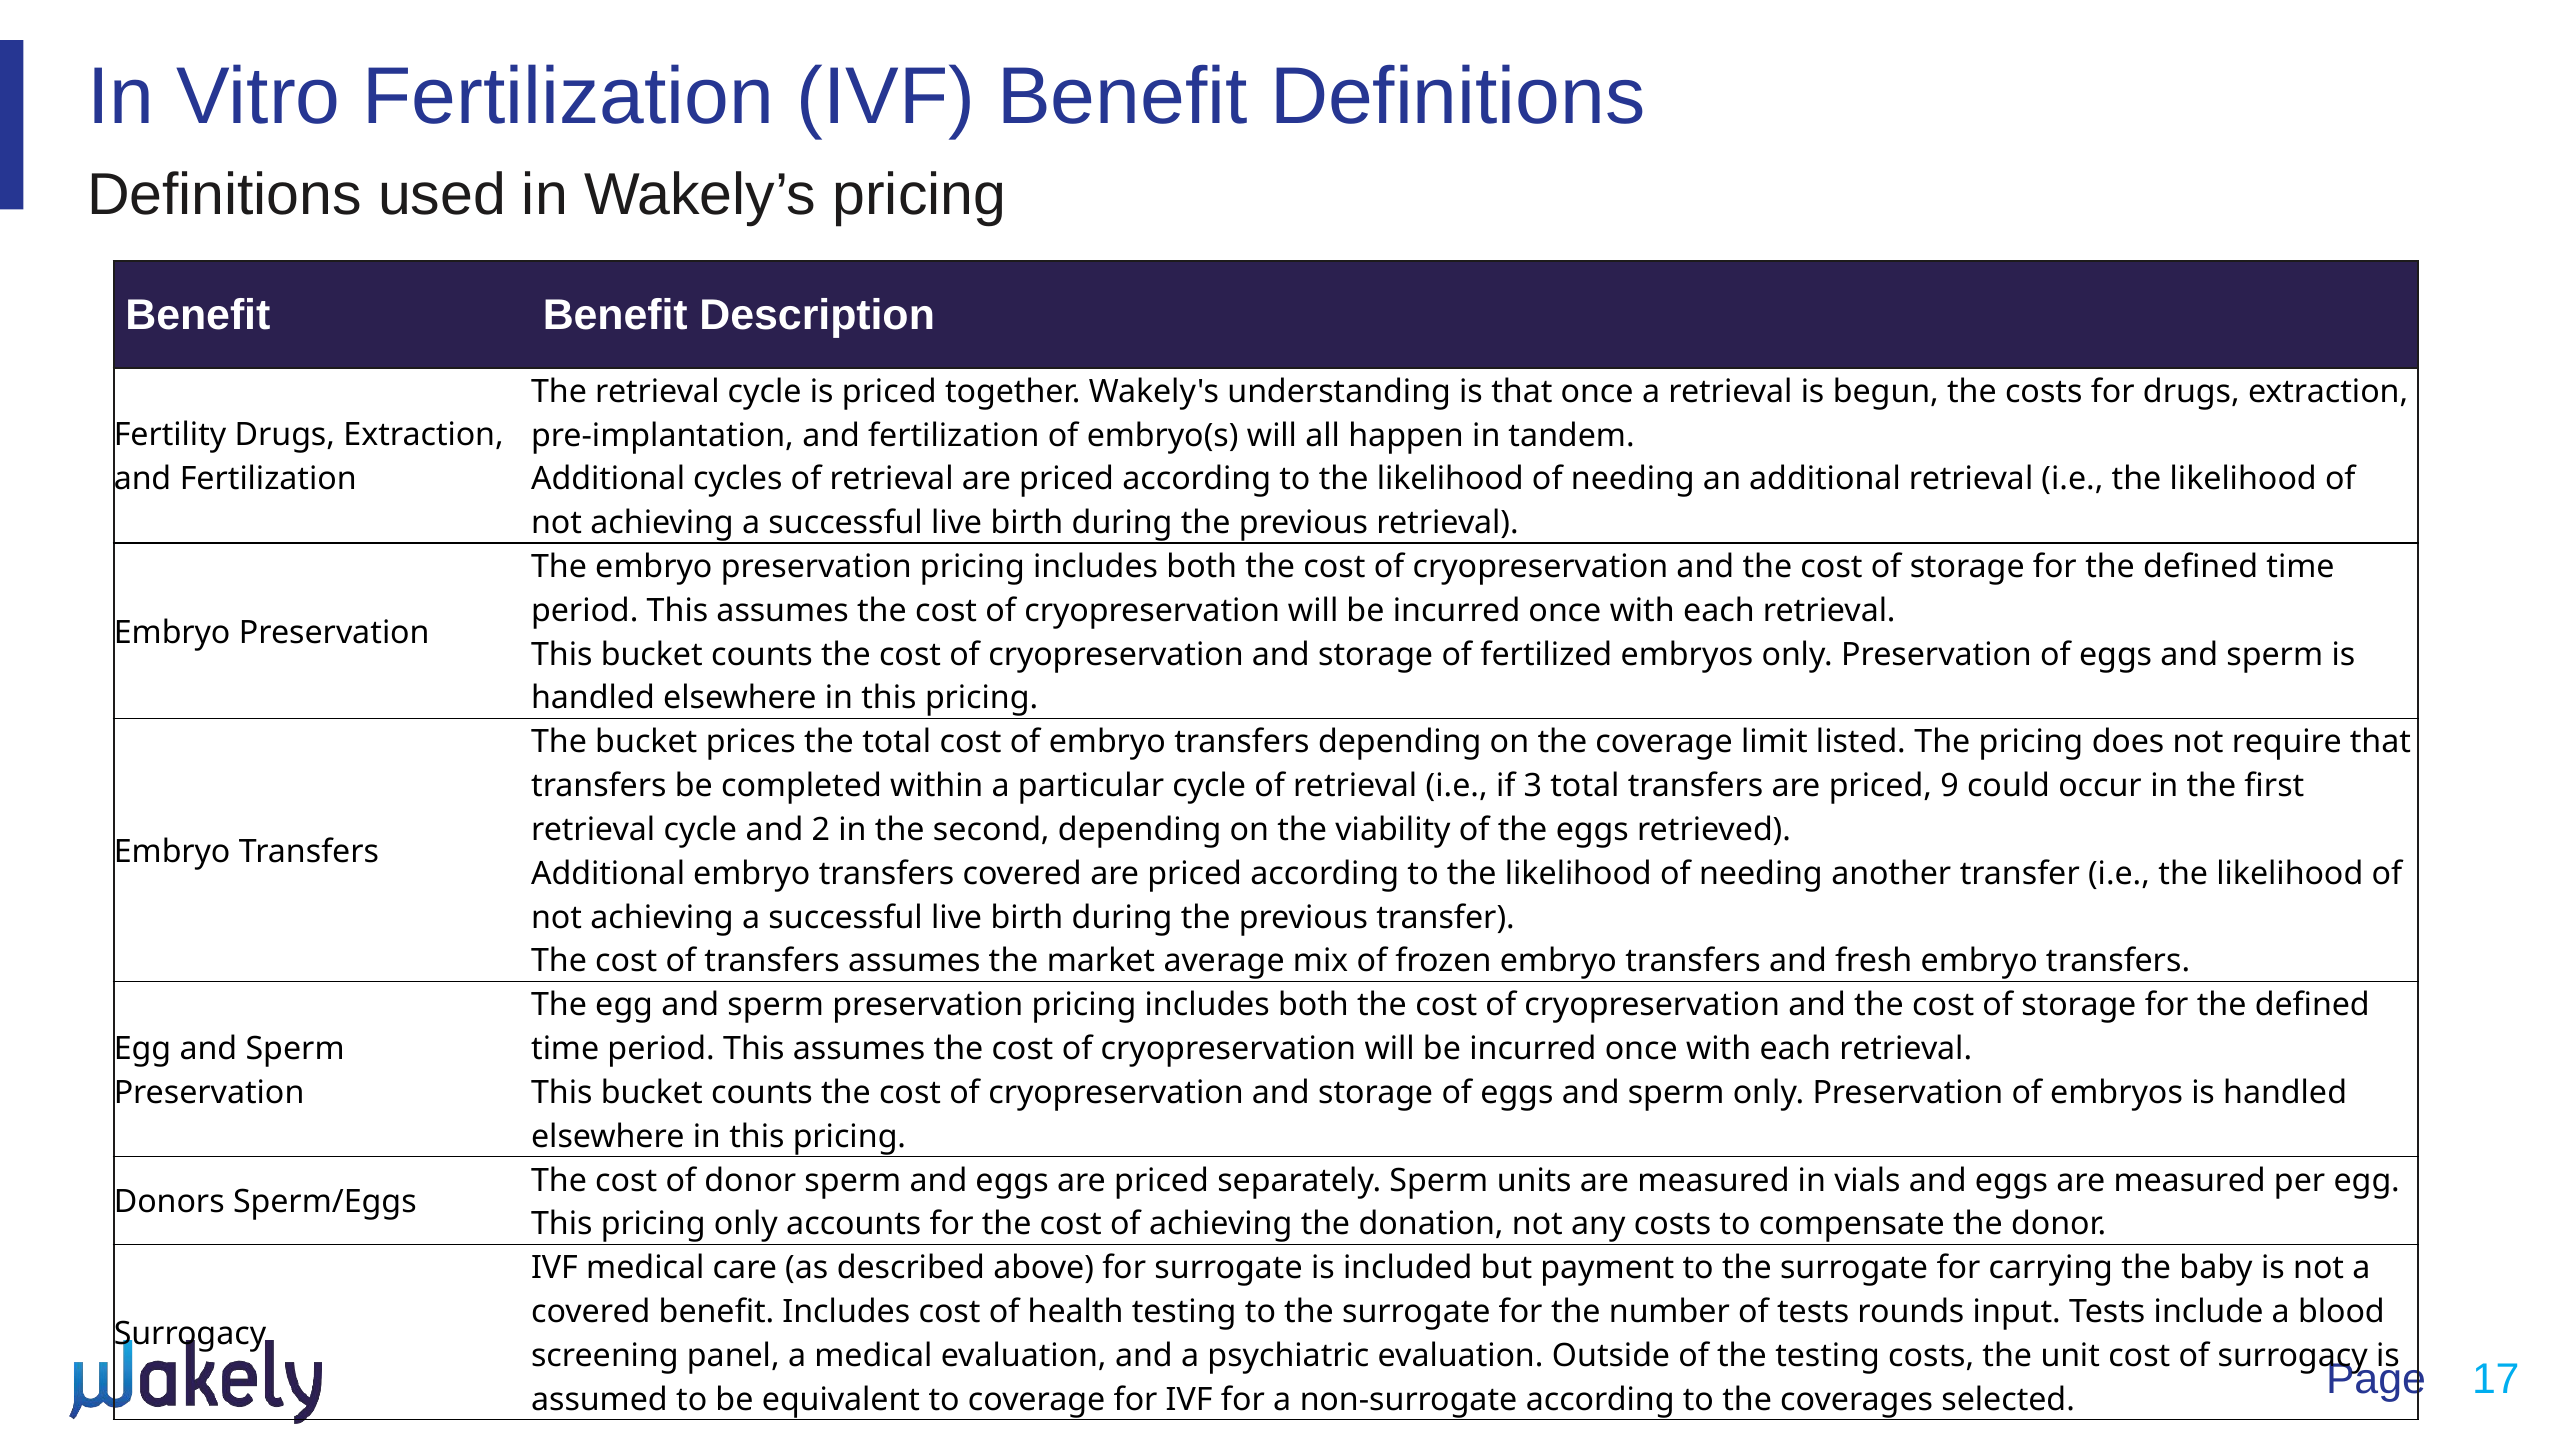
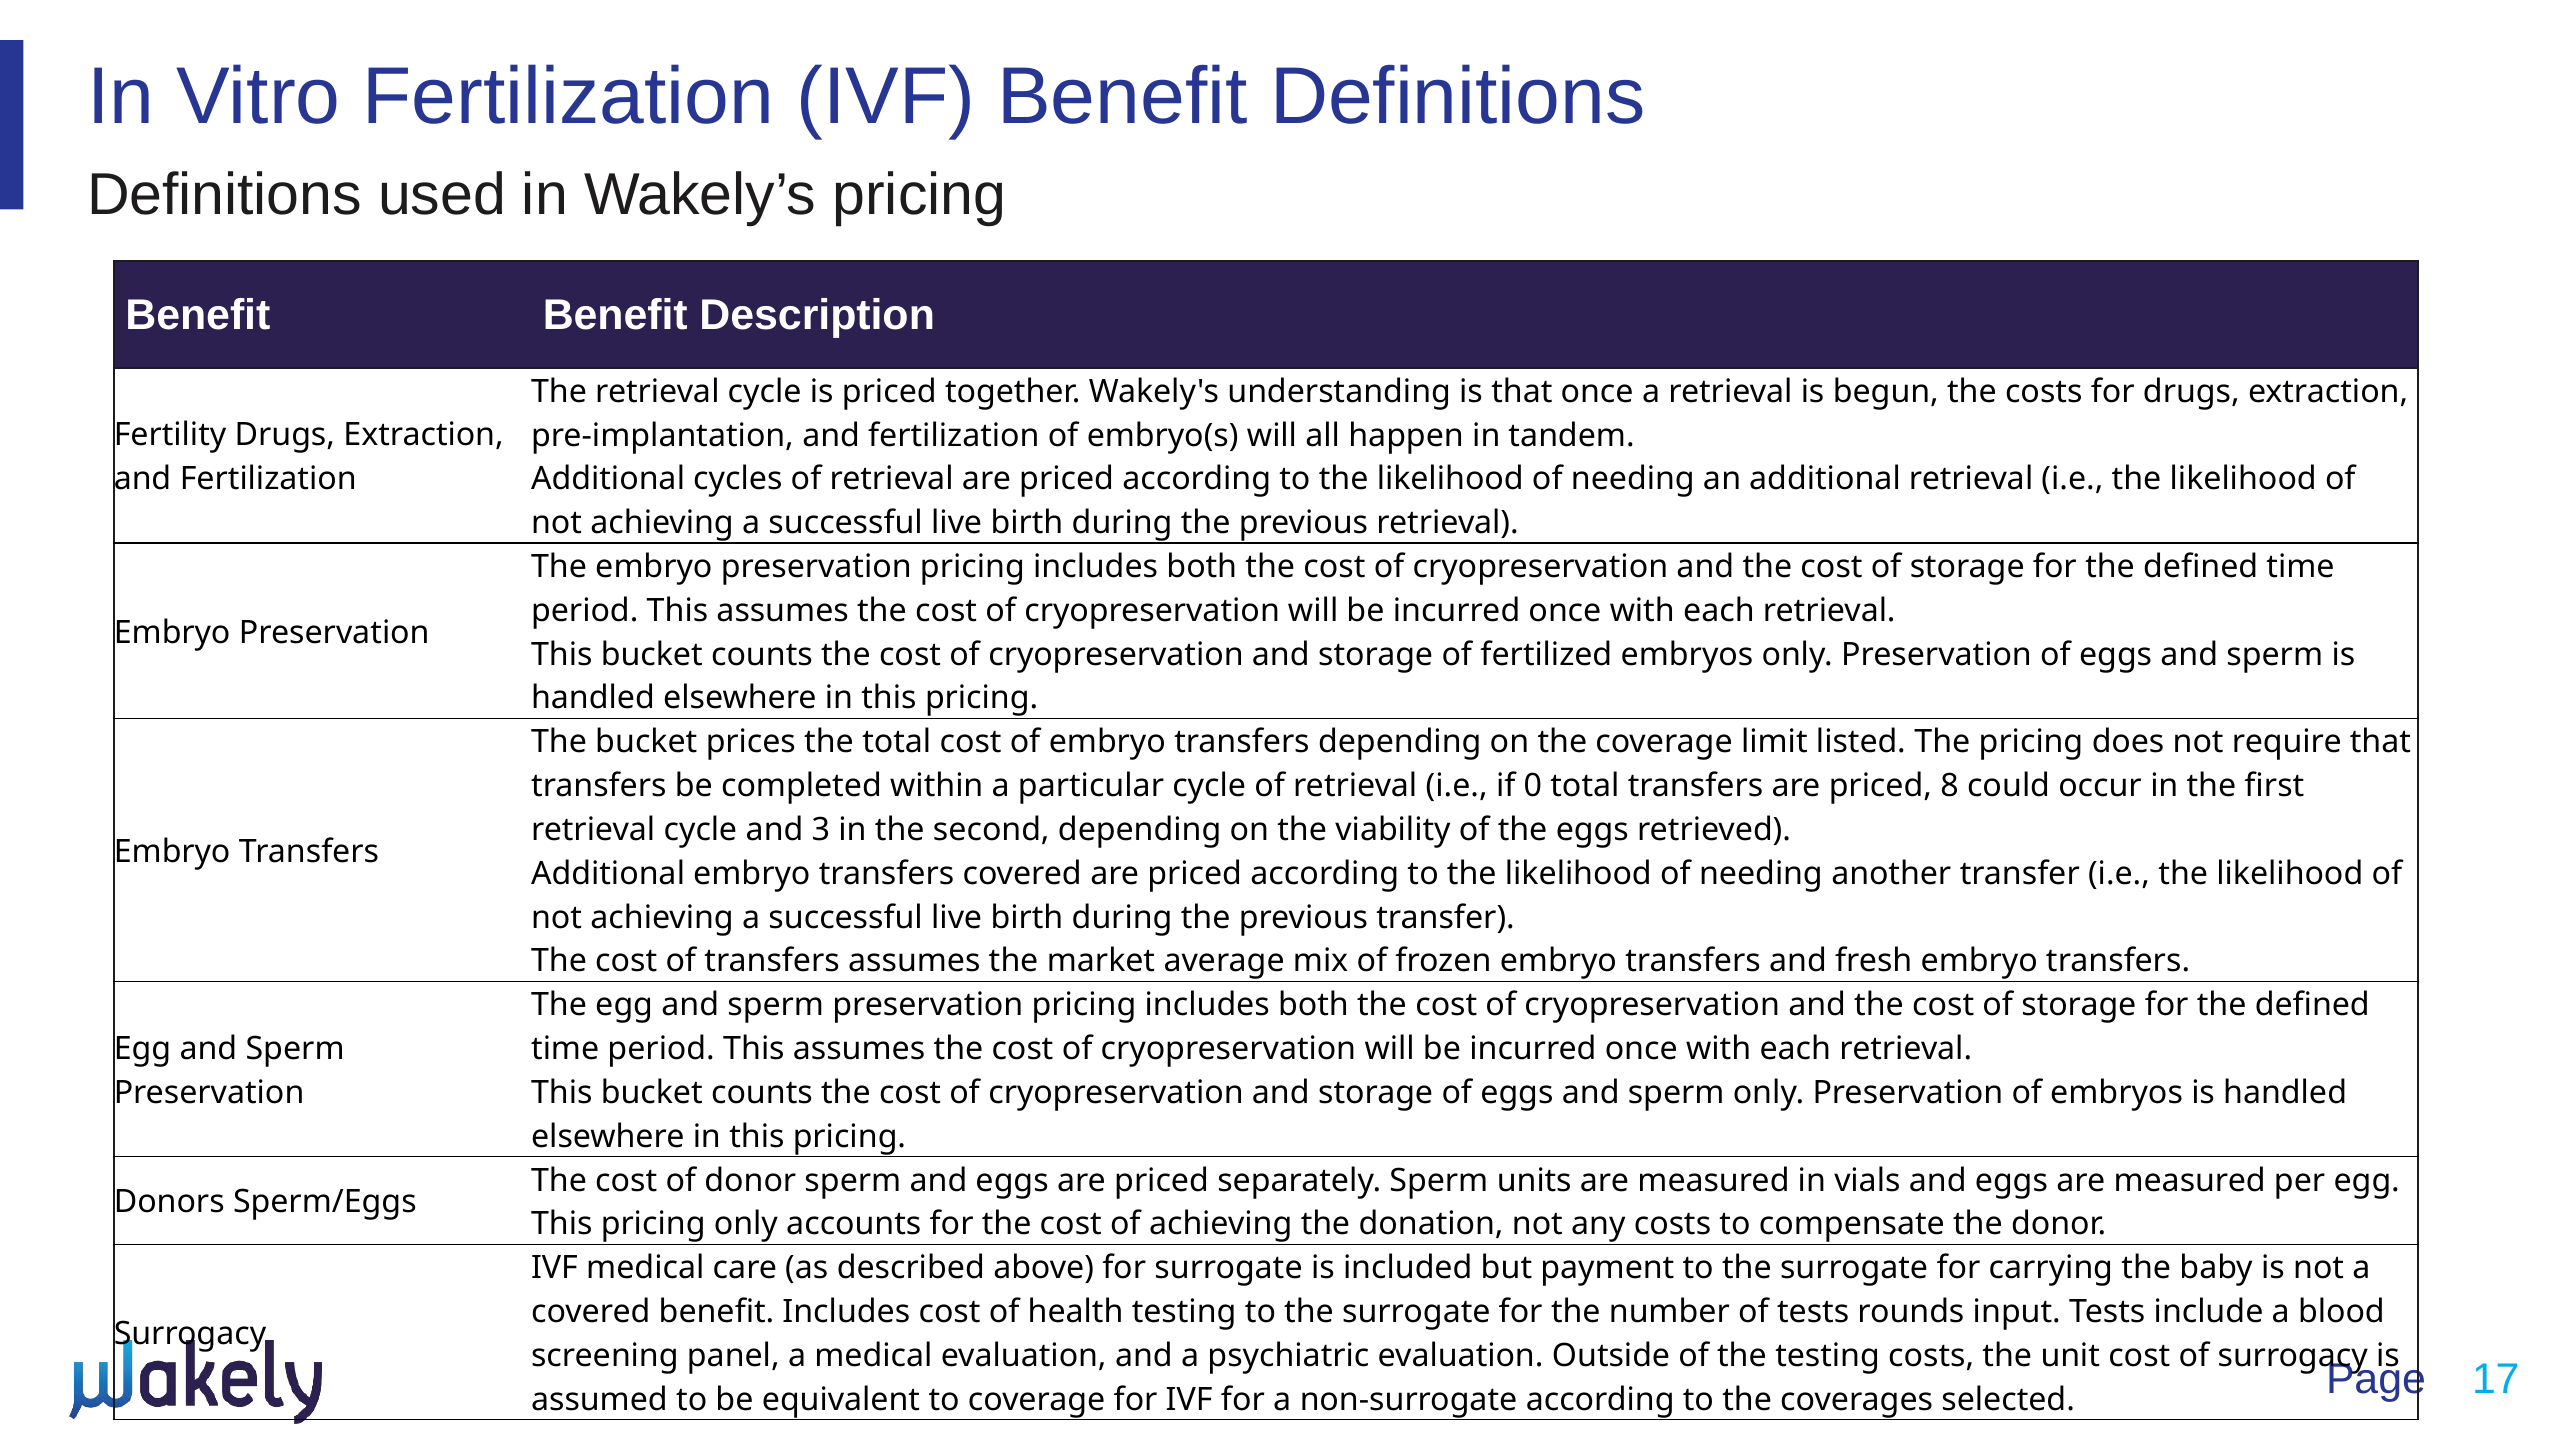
3: 3 -> 0 (1533, 786)
9: 9 -> 8 (1950, 786)
2: 2 -> 3 (821, 830)
